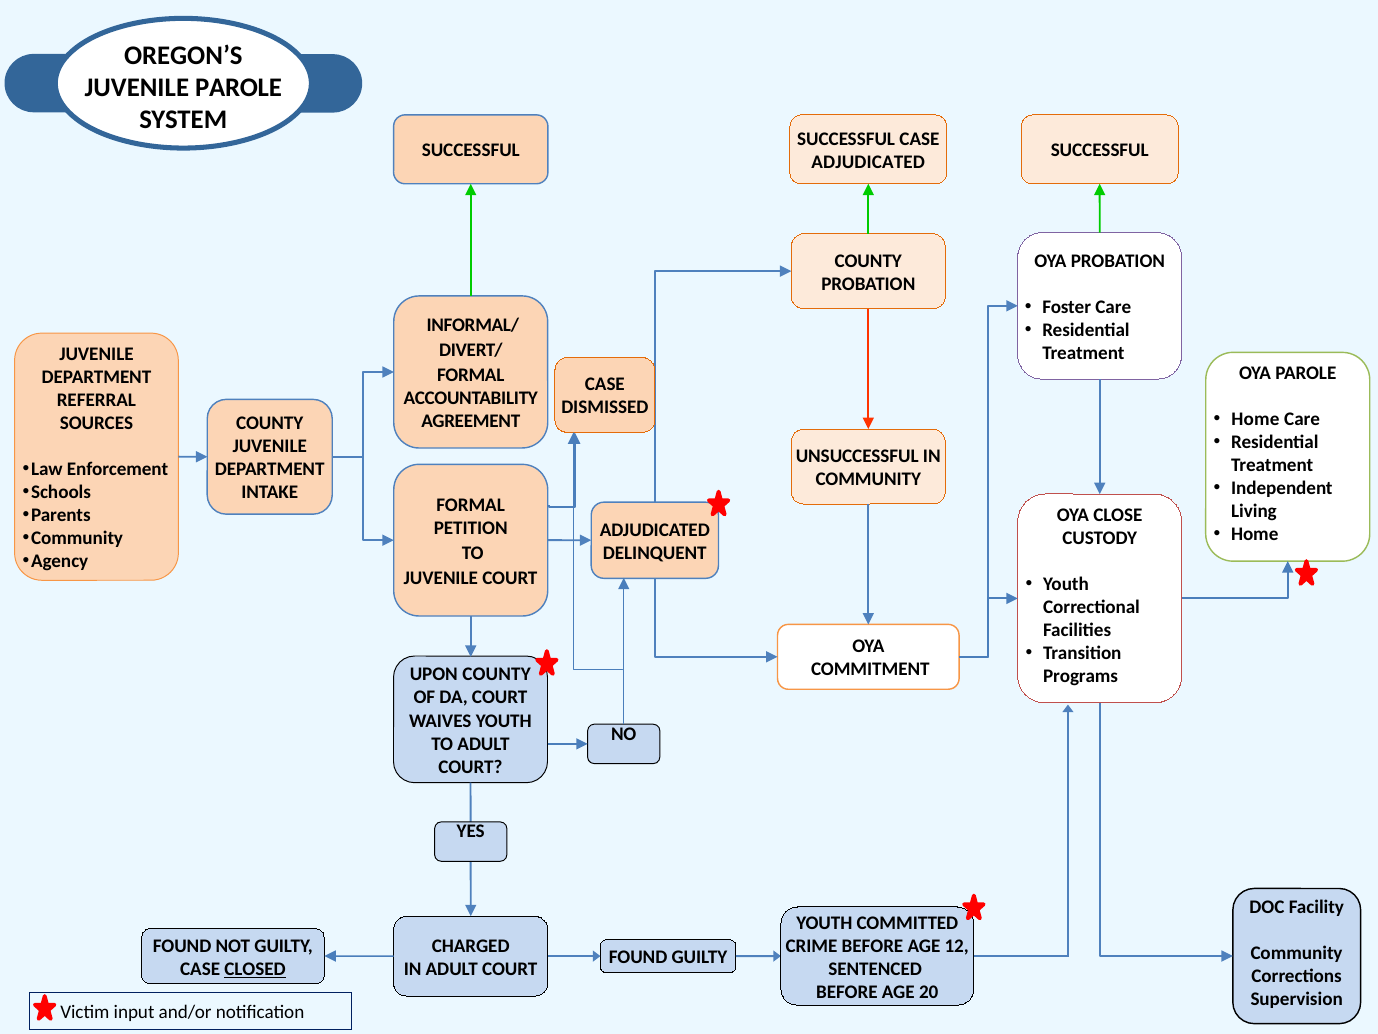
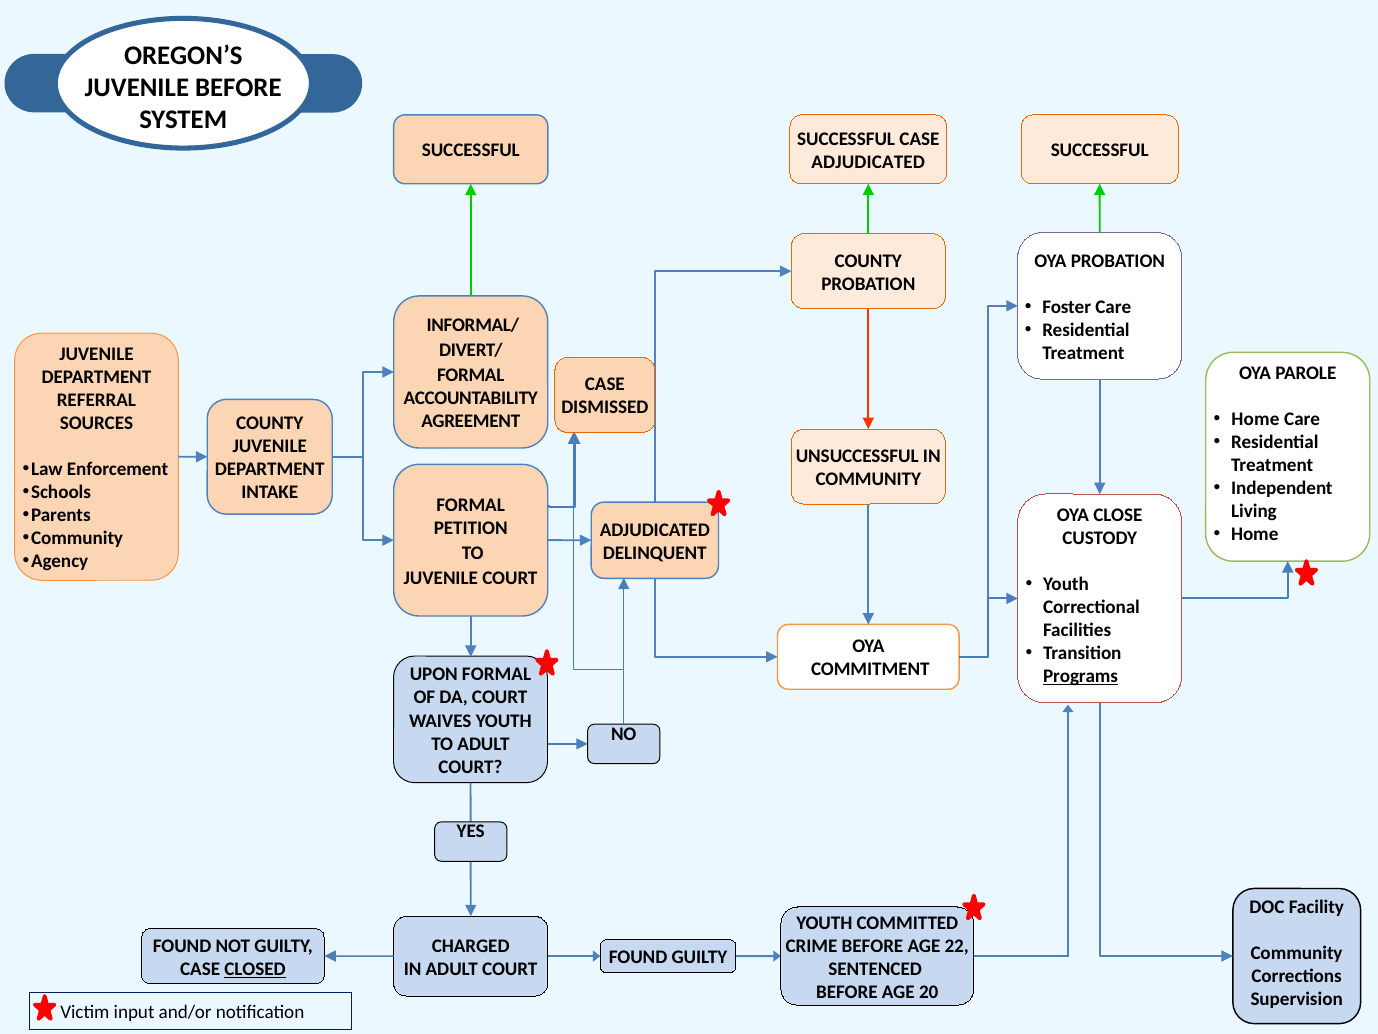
JUVENILE PAROLE: PAROLE -> BEFORE (238, 87)
UPON COUNTY: COUNTY -> FORMAL (497, 674)
Programs underline: none -> present (1081, 676)
12: 12 -> 22 (957, 945)
